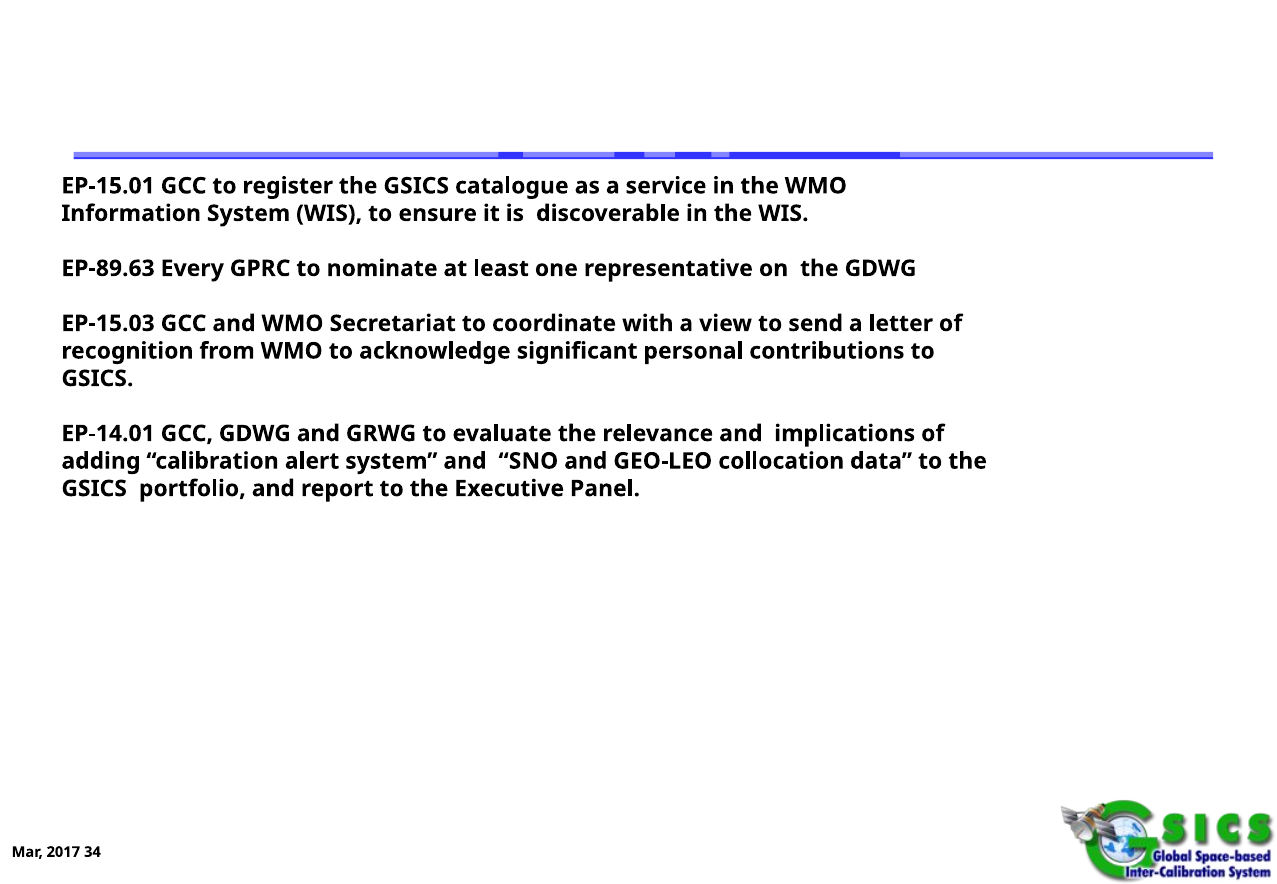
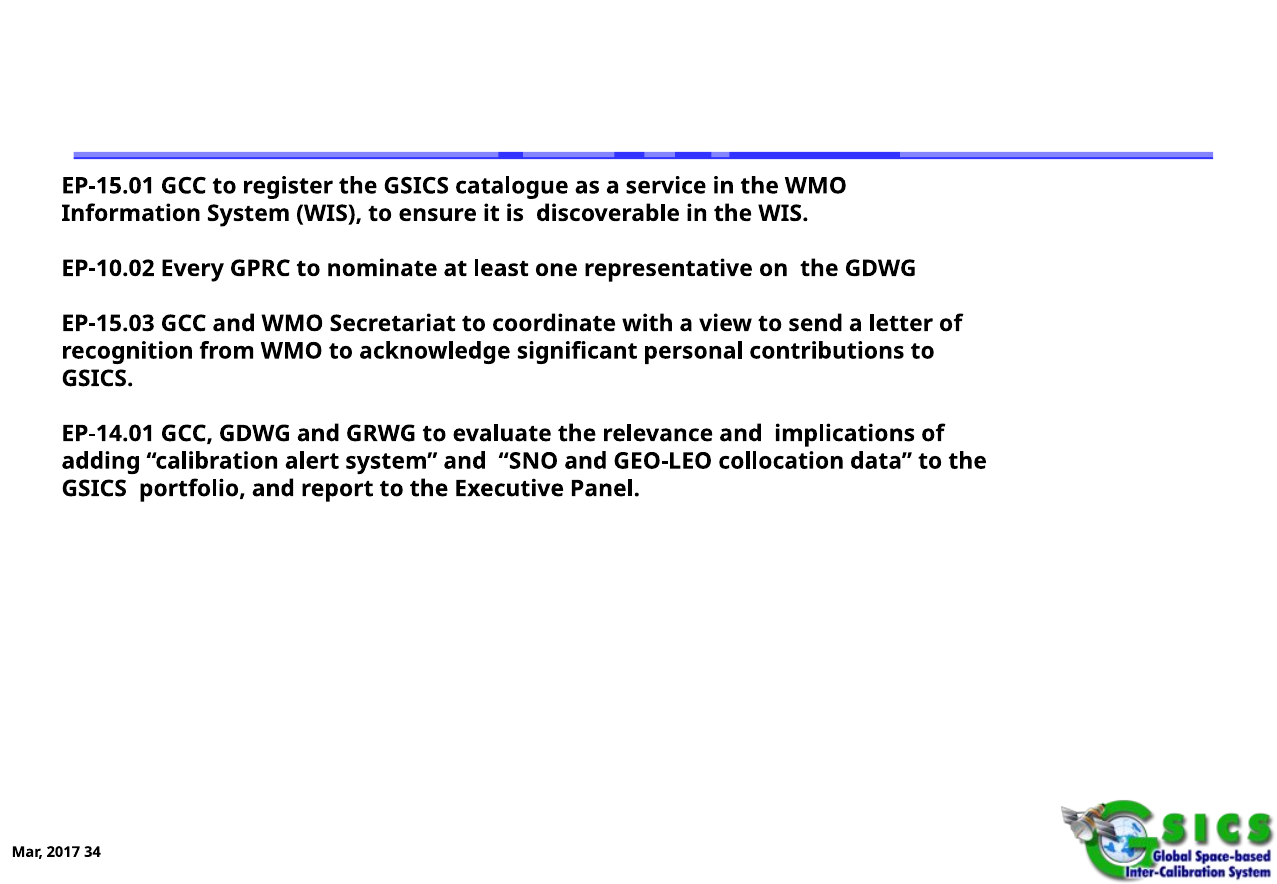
EP-89.63: EP-89.63 -> EP-10.02 (108, 268)
